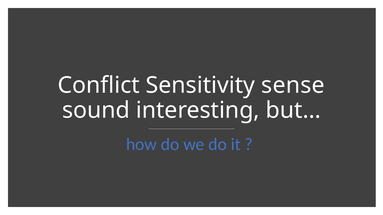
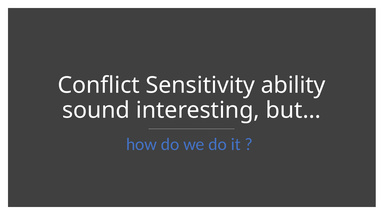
sense: sense -> ability (293, 85)
